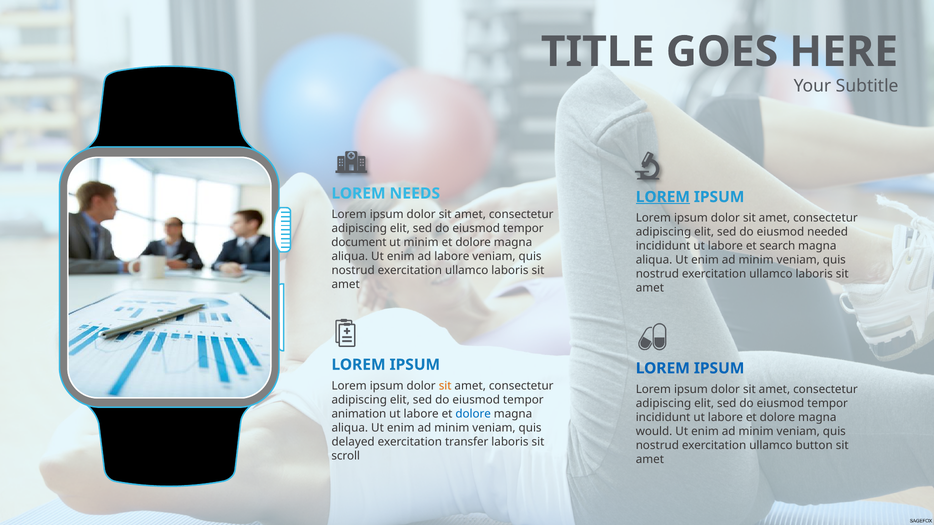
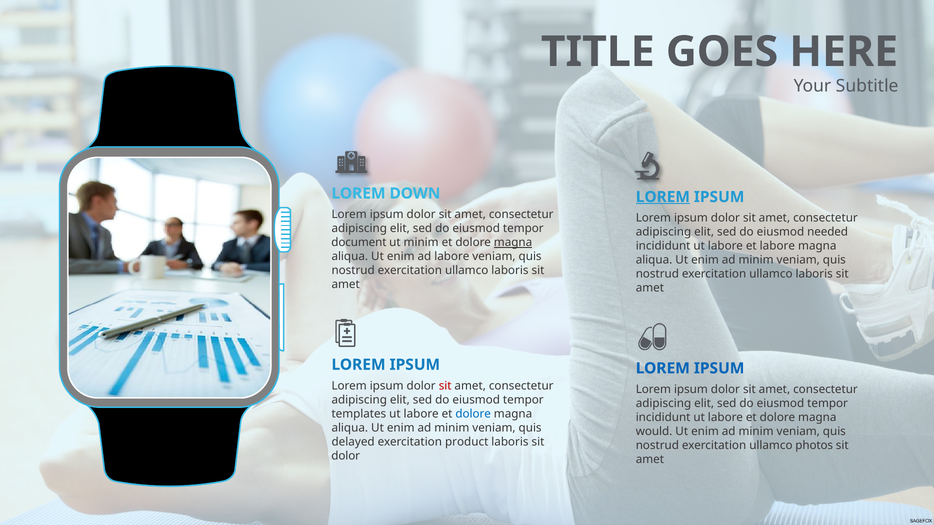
NEEDS: NEEDS -> DOWN (415, 194)
magna underline: none -> present (513, 243)
et search: search -> labore (777, 246)
sit colour: orange -> red (445, 386)
animation: animation -> templates (359, 414)
transfer: transfer -> product (467, 442)
button: button -> photos (814, 446)
scroll: scroll -> dolor (346, 456)
